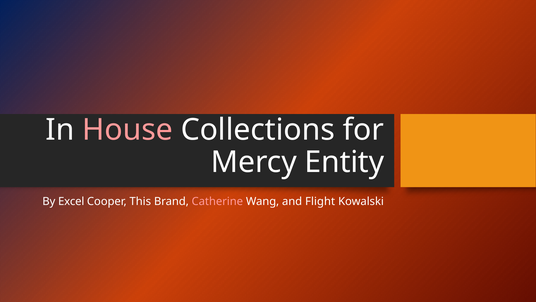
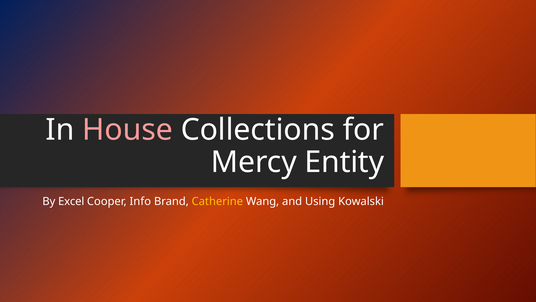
This: This -> Info (140, 201)
Catherine colour: pink -> yellow (217, 201)
Flight: Flight -> Using (320, 201)
